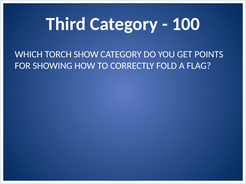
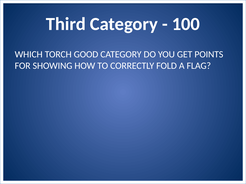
SHOW: SHOW -> GOOD (86, 54)
